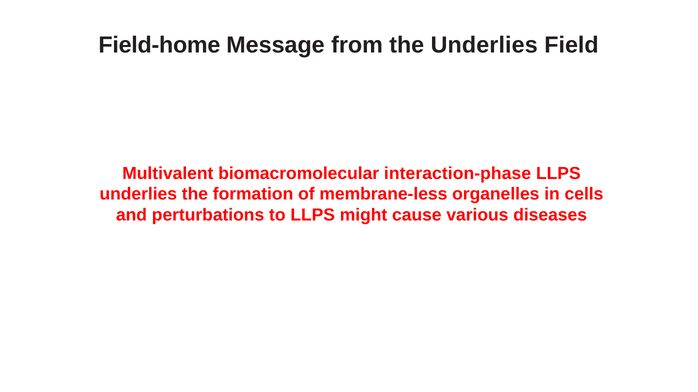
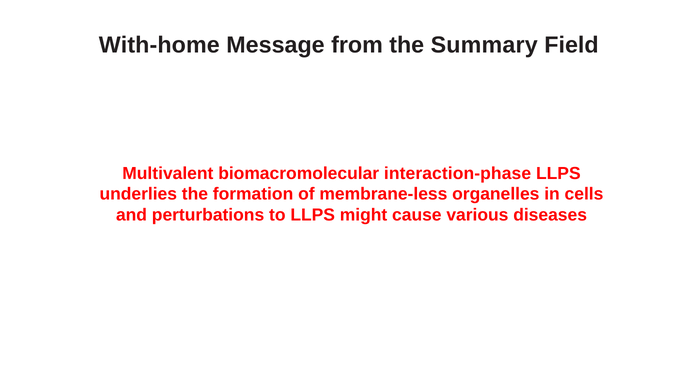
Field-home: Field-home -> With-home (159, 45)
the Underlies: Underlies -> Summary (484, 45)
